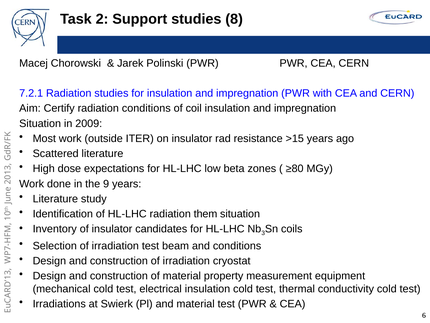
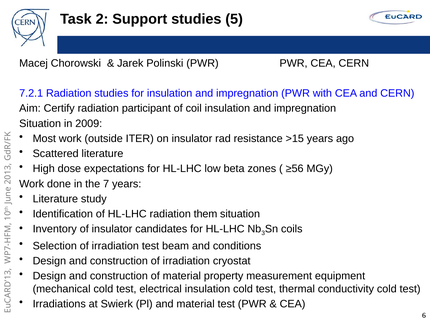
8: 8 -> 5 (234, 19)
radiation conditions: conditions -> participant (146, 108)
≥80: ≥80 -> ≥56 (295, 168)
the 9: 9 -> 7 (106, 184)
